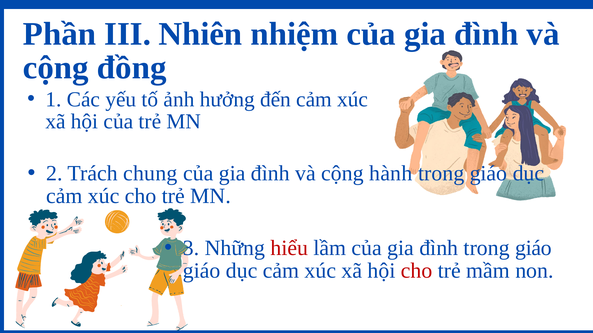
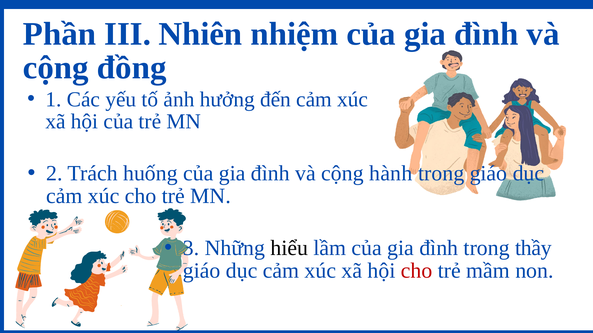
chung: chung -> huống (150, 174)
hiểu colour: red -> black (289, 249)
đình trong giáo: giáo -> thầy (533, 249)
